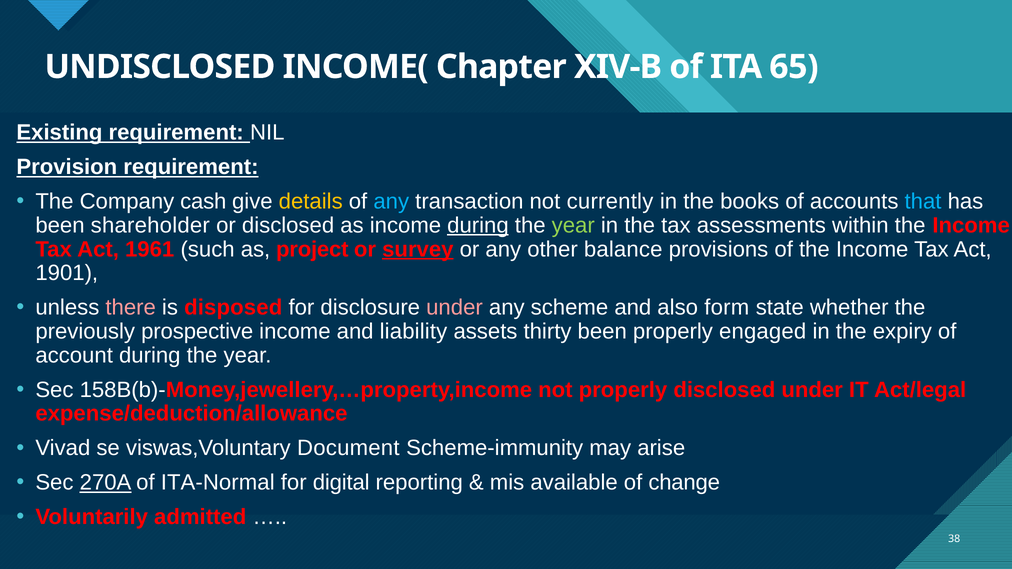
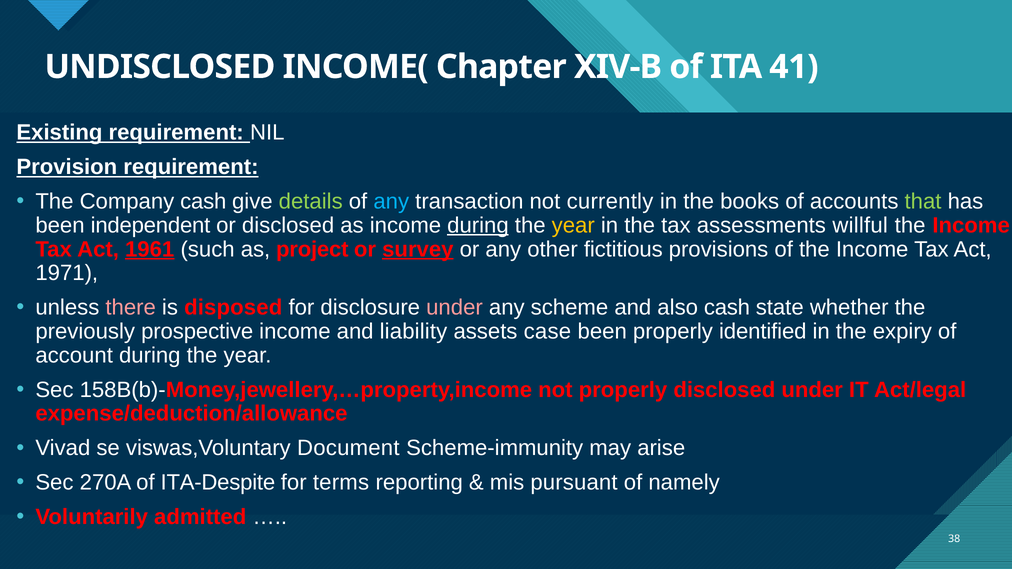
65: 65 -> 41 (794, 67)
details colour: yellow -> light green (311, 202)
that colour: light blue -> light green (923, 202)
shareholder: shareholder -> independent (151, 225)
year colour: light green -> yellow (573, 225)
within: within -> willful (860, 225)
1961 underline: none -> present (150, 249)
balance: balance -> fictitious (623, 249)
1901: 1901 -> 1971 (67, 273)
also form: form -> cash (727, 308)
thirty: thirty -> case (547, 332)
engaged: engaged -> identified (763, 332)
270A underline: present -> none (106, 483)
ITA-Normal: ITA-Normal -> ITA-Despite (218, 483)
digital: digital -> terms (341, 483)
available: available -> pursuant (574, 483)
change: change -> namely (684, 483)
